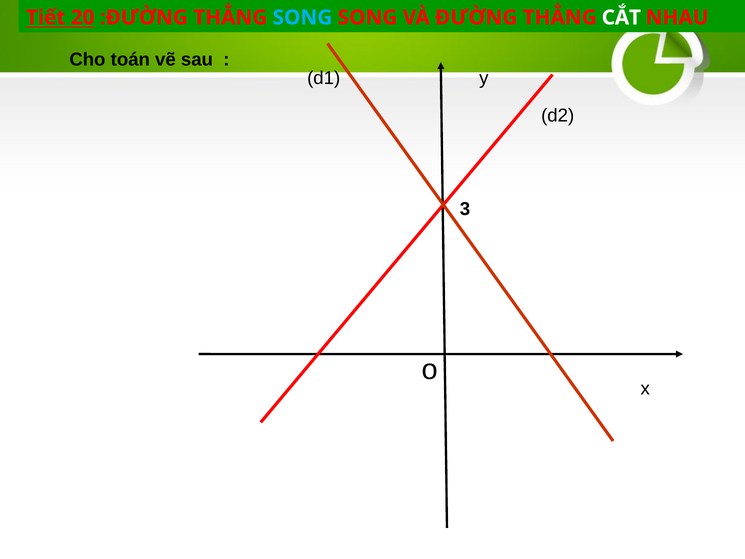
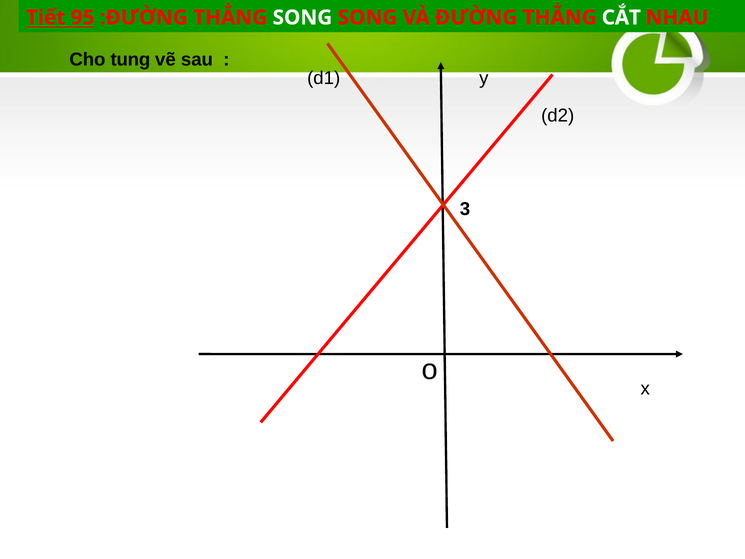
20: 20 -> 95 (83, 18)
SONG colour: light blue -> white (302, 18)
toán: toán -> tung (130, 60)
